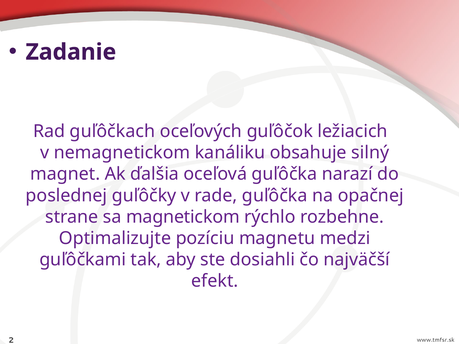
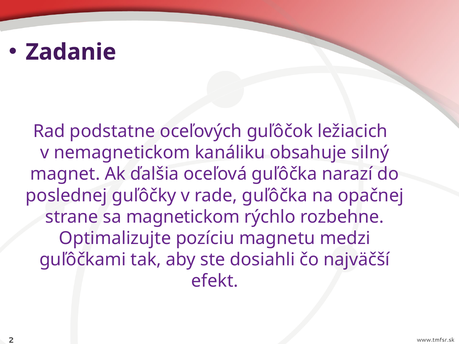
guľôčkach: guľôčkach -> podstatne (112, 131)
